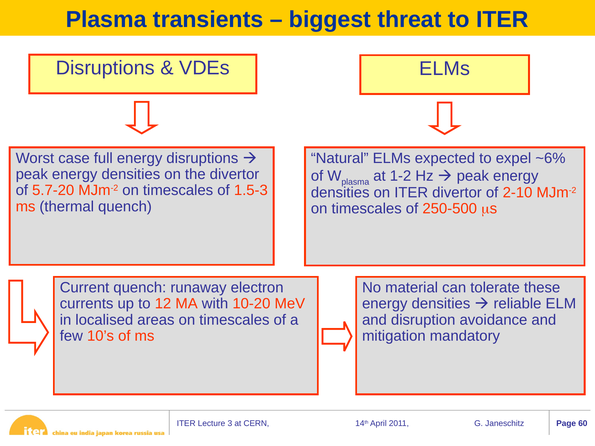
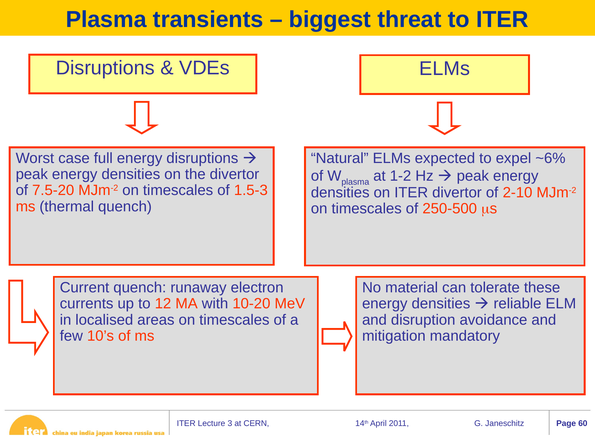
5.7-20: 5.7-20 -> 7.5-20 (53, 190)
